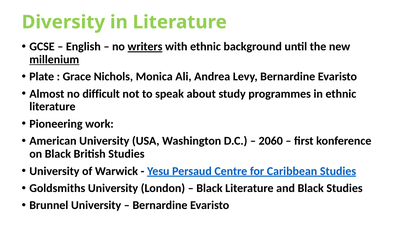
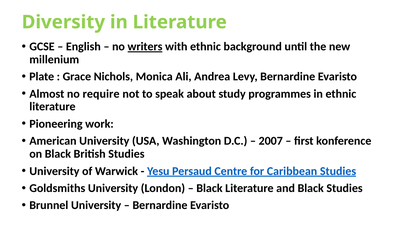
millenium underline: present -> none (54, 60)
difficult: difficult -> require (101, 94)
2060: 2060 -> 2007 (271, 141)
